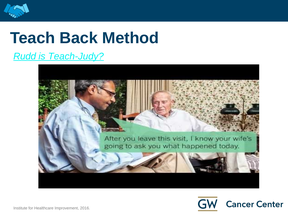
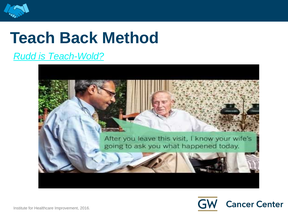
Teach-Judy: Teach-Judy -> Teach-Wold (76, 56)
